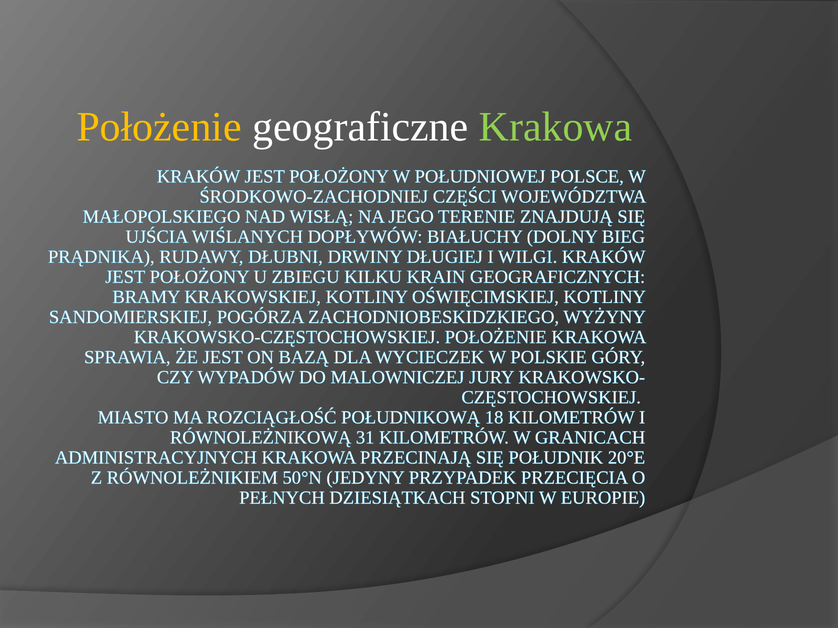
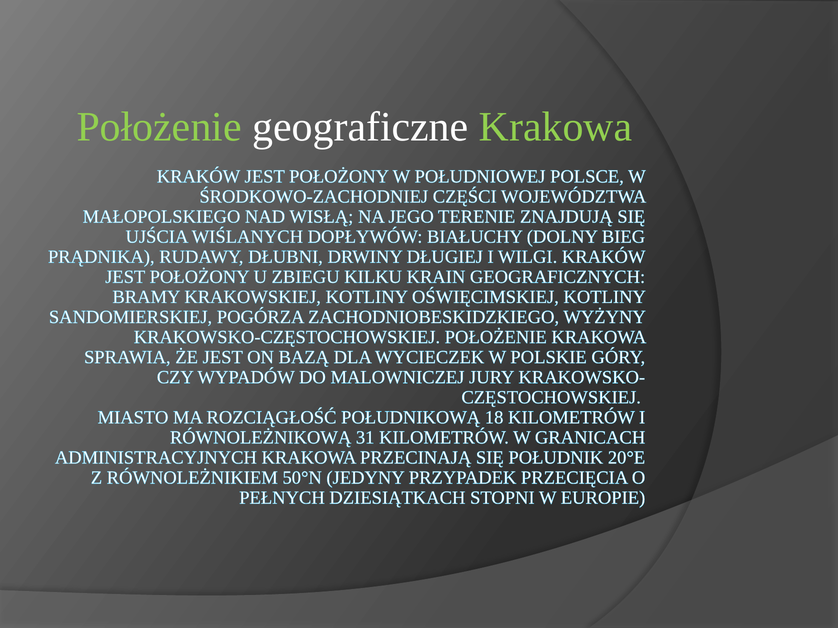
Położenie colour: yellow -> light green (159, 127)
